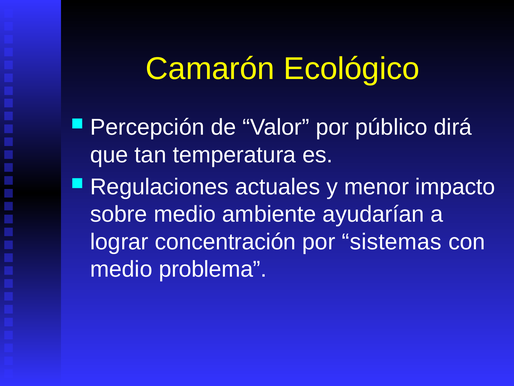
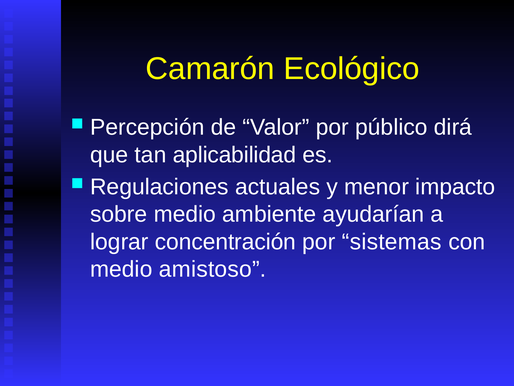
temperatura: temperatura -> aplicabilidad (234, 155)
problema: problema -> amistoso (213, 269)
